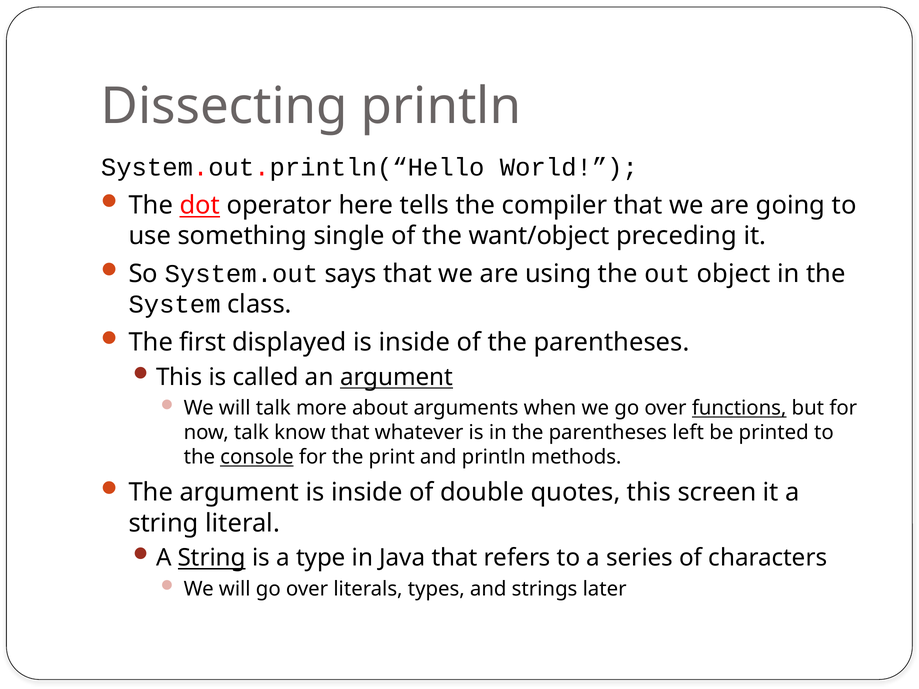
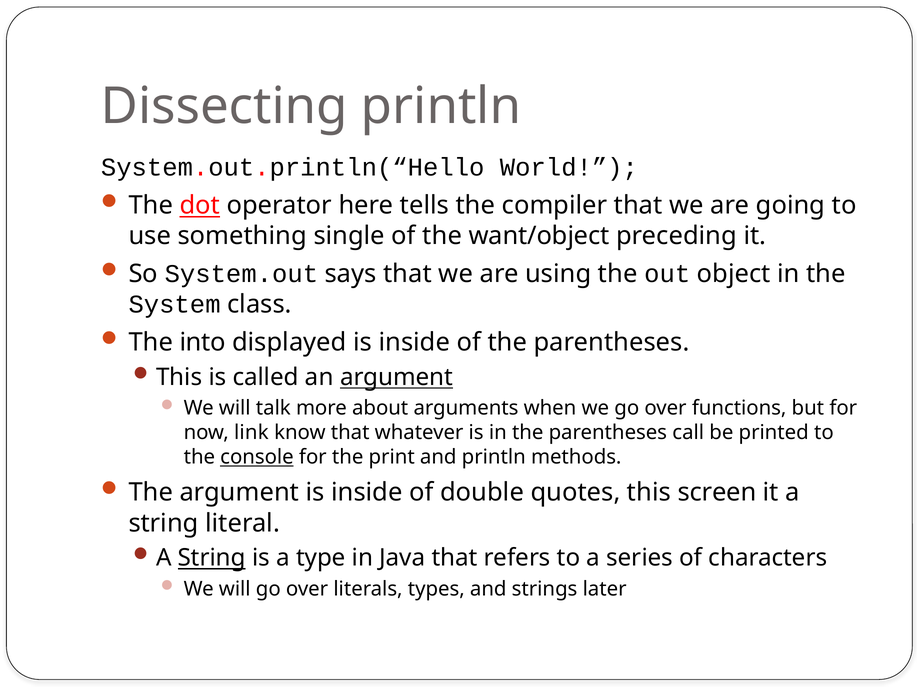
first: first -> into (203, 343)
functions underline: present -> none (739, 408)
now talk: talk -> link (251, 433)
left: left -> call (688, 433)
